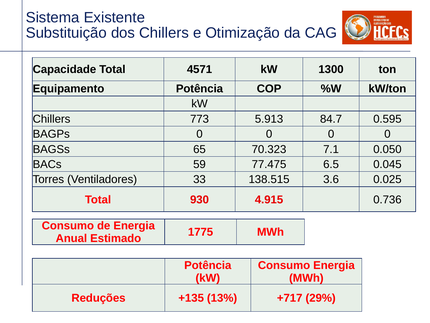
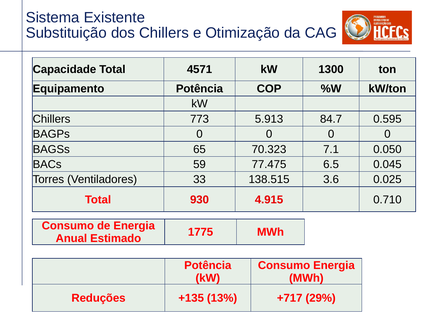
0.736: 0.736 -> 0.710 (387, 199)
